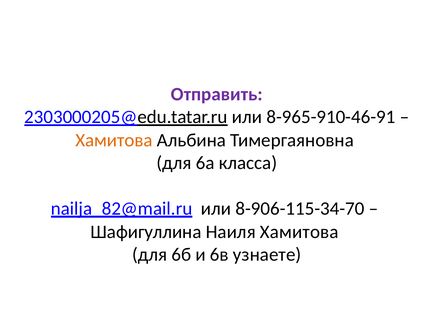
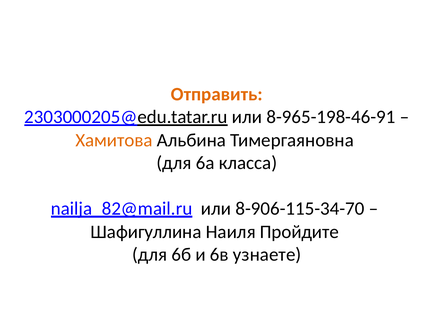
Отправить colour: purple -> orange (217, 94)
8-965-910-46-91: 8-965-910-46-91 -> 8-965-198-46-91 (331, 117)
Наиля Хамитова: Хамитова -> Пройдите (299, 232)
